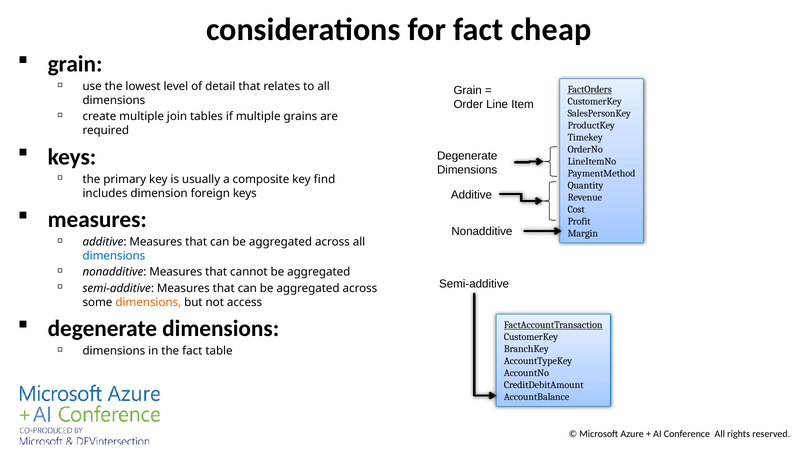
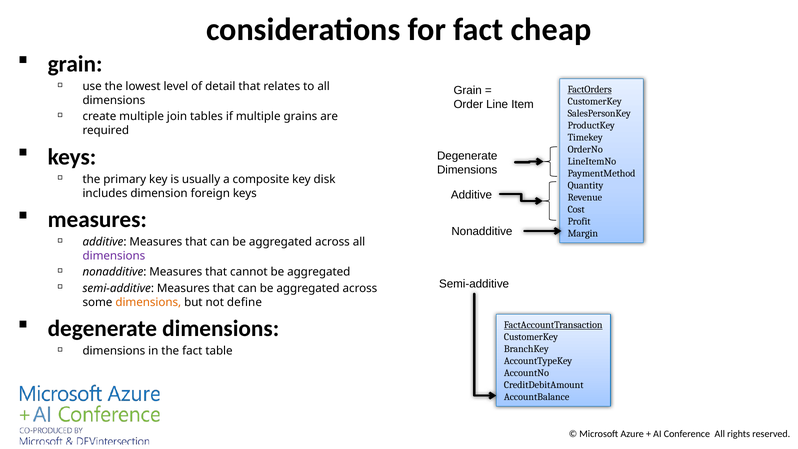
find: find -> disk (325, 179)
dimensions colour: blue -> purple (114, 256)
access: access -> define (244, 302)
